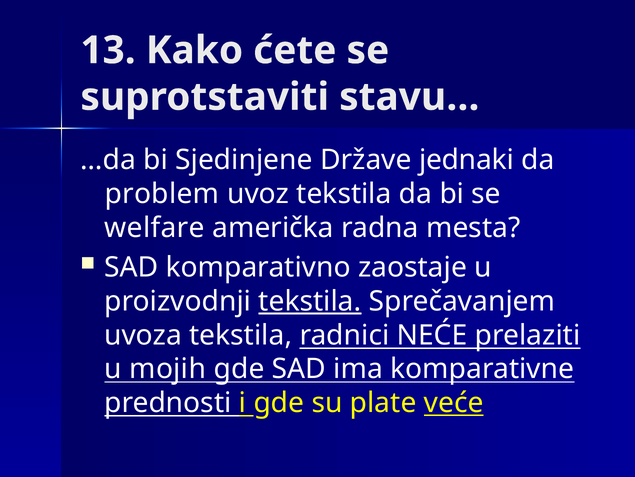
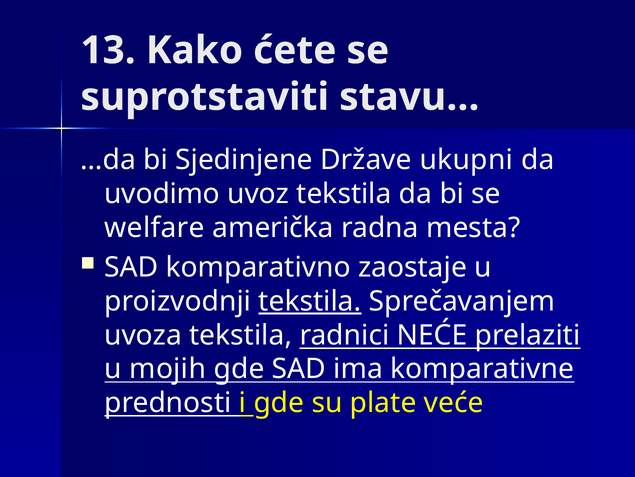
jednaki: jednaki -> ukupni (466, 160)
problem: problem -> uvodimo (162, 194)
veće underline: present -> none (454, 402)
